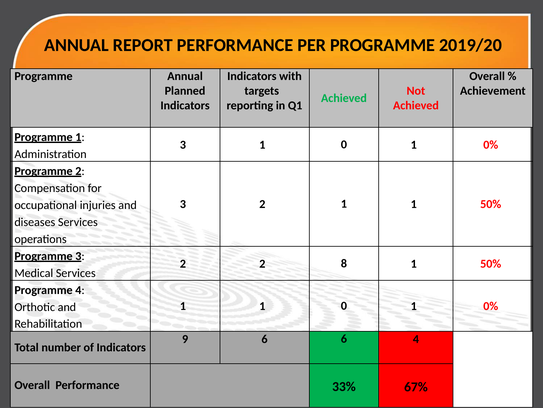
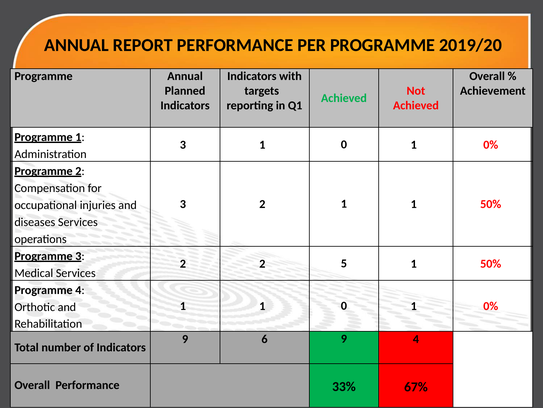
8: 8 -> 5 (344, 263)
6 6: 6 -> 9 (344, 338)
